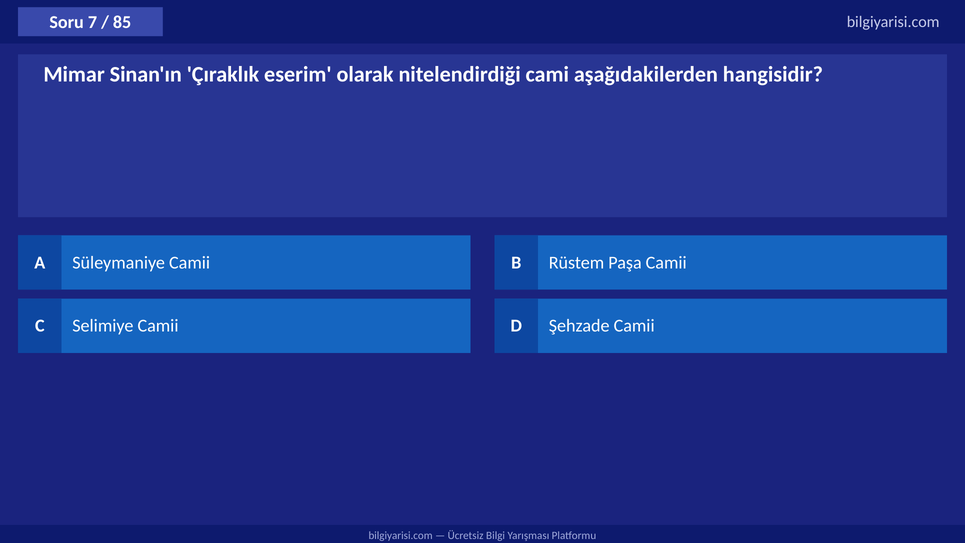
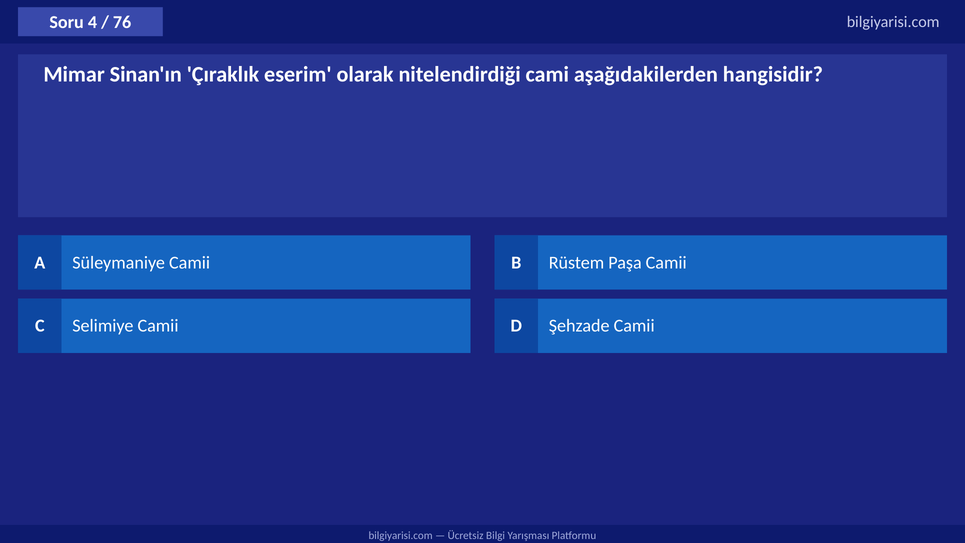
7: 7 -> 4 (92, 22)
85: 85 -> 76 (122, 22)
